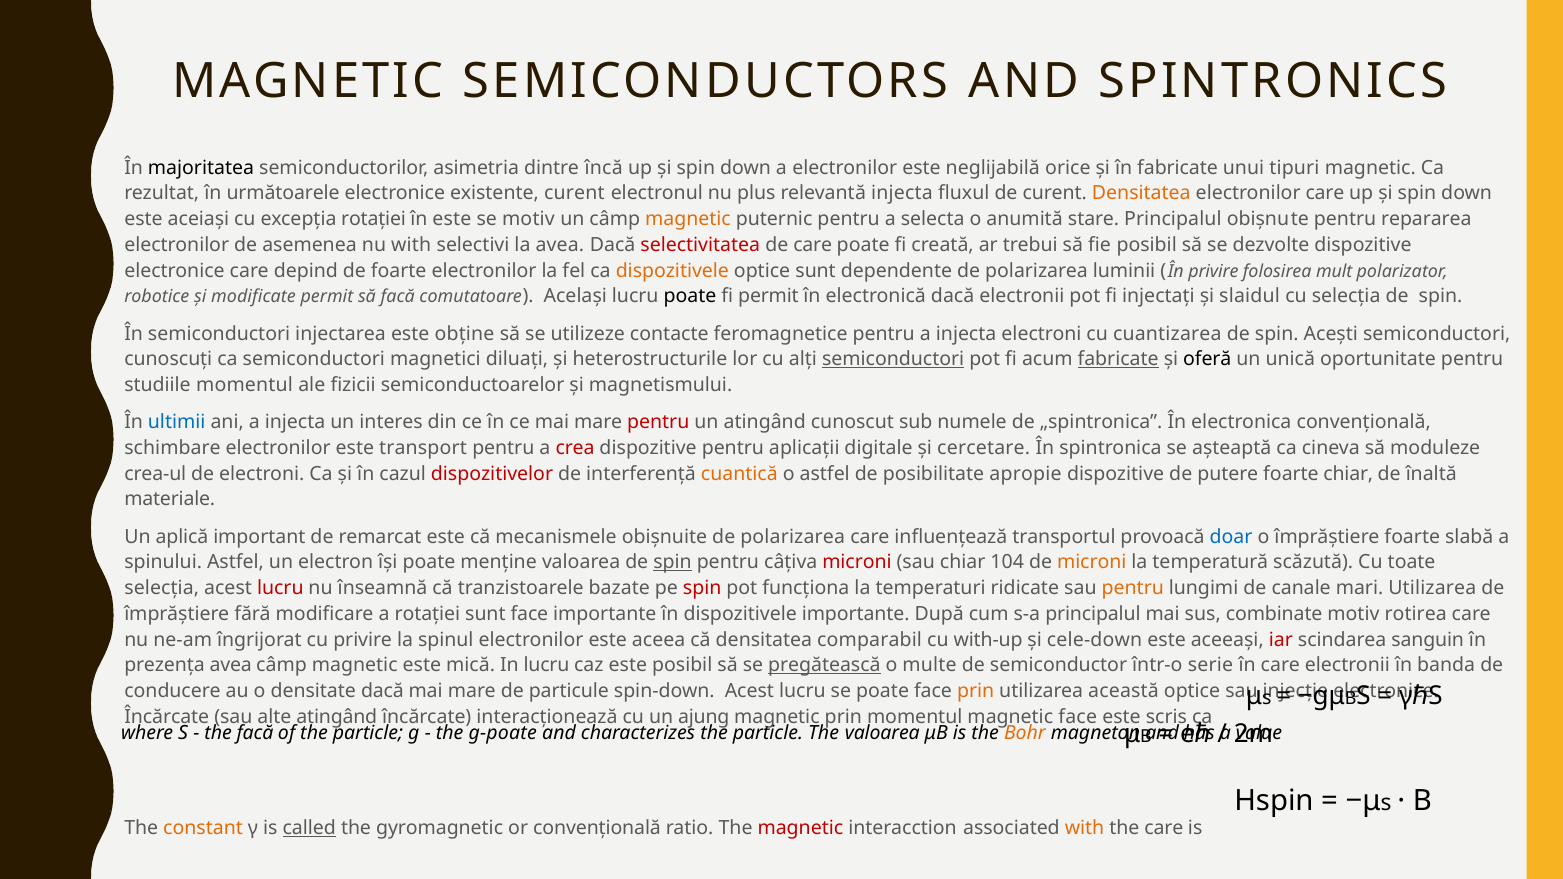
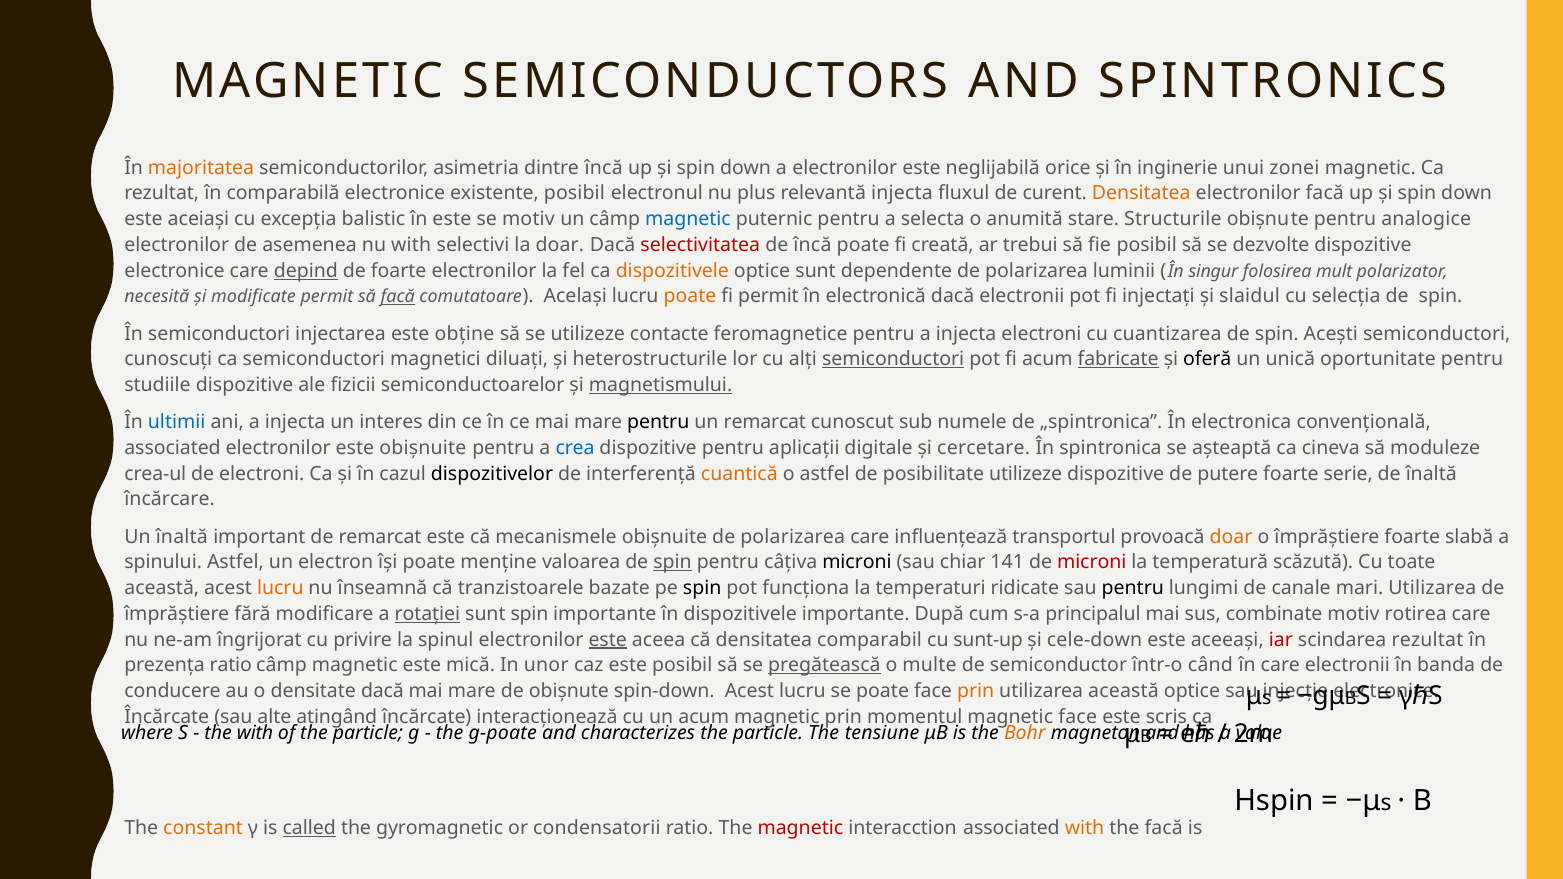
majoritatea colour: black -> orange (201, 168)
în fabricate: fabricate -> inginerie (1178, 168)
tipuri: tipuri -> zonei (1294, 168)
următoarele: următoarele -> comparabilă (283, 194)
existente curent: curent -> posibil (574, 194)
electronilor care: care -> facă (1325, 194)
excepția rotației: rotației -> balistic (373, 219)
magnetic colour: orange -> blue (688, 219)
stare Principalul: Principalul -> Structurile (1173, 219)
repararea: repararea -> analogice (1426, 219)
la avea: avea -> doar (560, 245)
de care: care -> încă (812, 245)
depind underline: none -> present (306, 271)
În privire: privire -> singur (1213, 271)
robotice: robotice -> necesită (157, 297)
facă underline: none -> present (398, 297)
poate colour: black -> orange (690, 297)
studiile momentul: momentul -> dispozitive (245, 385)
magnetismului underline: none -> present (661, 385)
pentru colour: red -> black (658, 422)
un atingând: atingând -> remarcat (765, 422)
schimbare: schimbare -> associated (173, 448)
este transport: transport -> obișnuite (423, 448)
crea colour: red -> blue (575, 448)
dispozitivelor colour: red -> black (492, 474)
posibilitate apropie: apropie -> utilizeze (1026, 474)
foarte chiar: chiar -> serie (1348, 474)
materiale: materiale -> încărcare (170, 500)
Un aplică: aplică -> înaltă (182, 537)
doar colour: blue -> orange (1231, 537)
microni colour: red -> black (857, 563)
104: 104 -> 141 (1007, 563)
microni colour: orange -> red (1092, 563)
selecția: selecția -> această (162, 588)
lucru colour: red -> orange (280, 588)
spin colour: red -> black (702, 588)
pentru colour: orange -> black (1133, 588)
rotației underline: none -> present (427, 614)
sunt face: face -> spin (529, 614)
este underline: none -> present (608, 640)
with-up: with-up -> sunt-up (988, 640)
scindarea sanguin: sanguin -> rezultat (1428, 640)
prezența avea: avea -> ratio (231, 666)
In lucru: lucru -> unor (546, 666)
serie: serie -> când (1210, 666)
de particule: particule -> obișnute (569, 691)
un ajung: ajung -> acum (704, 717)
the facă: facă -> with (255, 734)
The valoarea: valoarea -> tensiune (882, 734)
or convențională: convențională -> condensatorii (597, 828)
the care: care -> facă (1164, 828)
